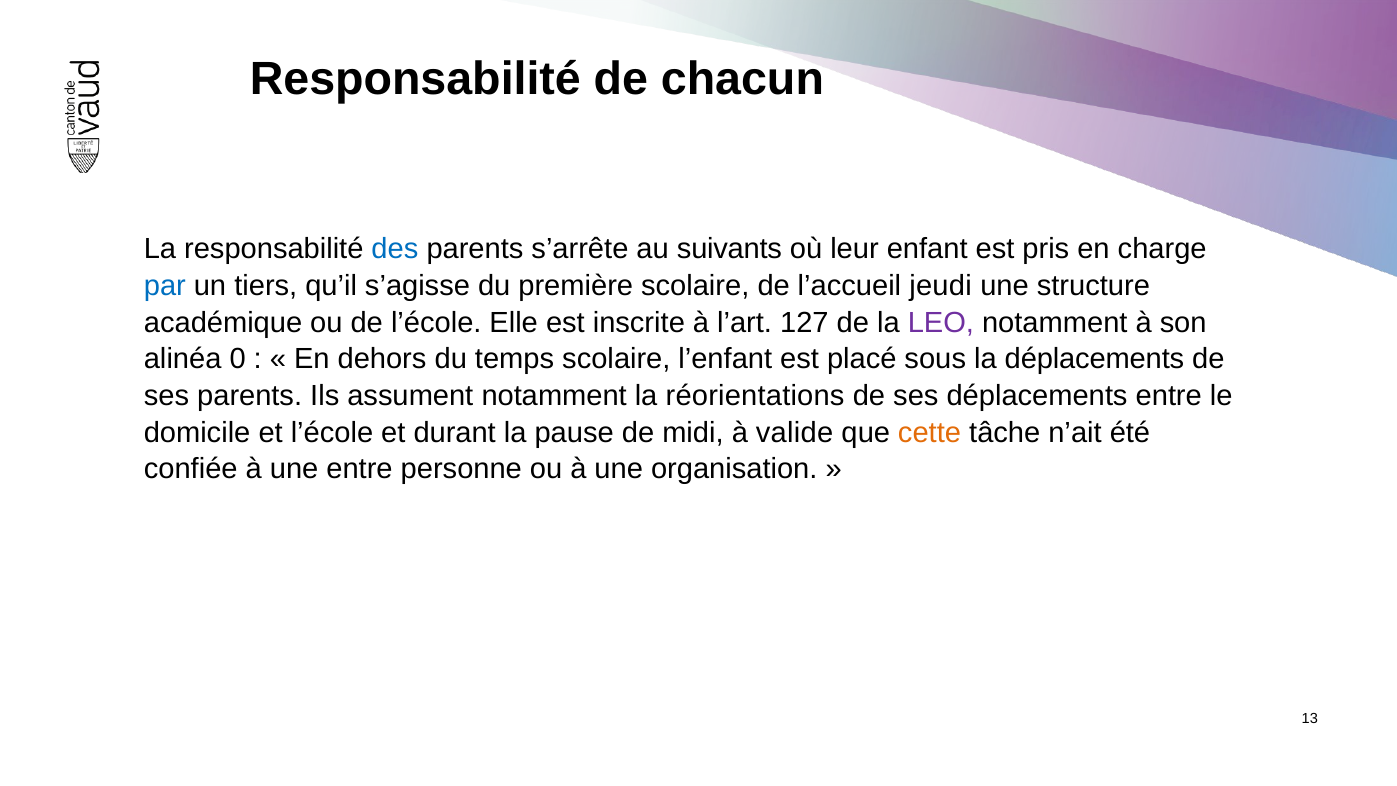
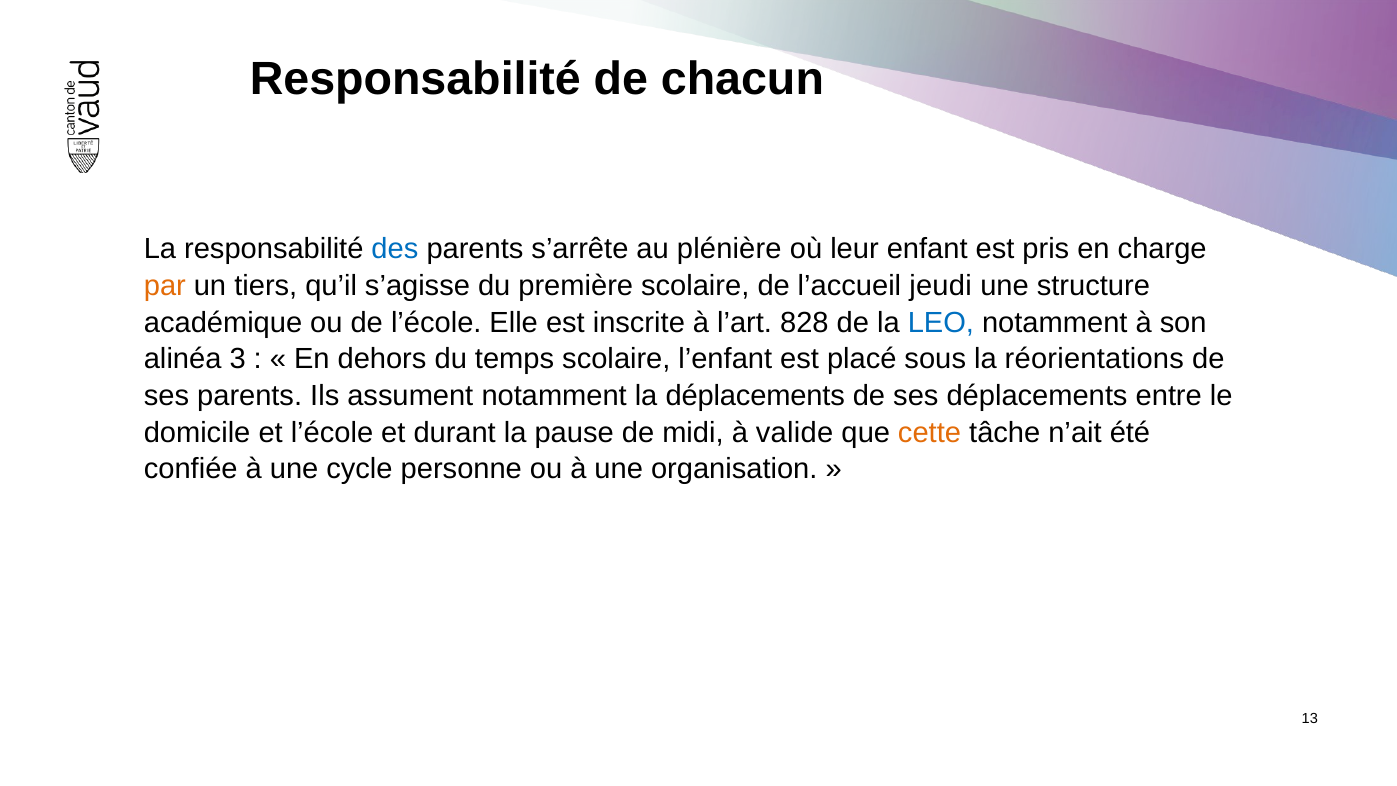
suivants: suivants -> plénière (729, 249)
par colour: blue -> orange (165, 286)
127: 127 -> 828 (804, 322)
LEO colour: purple -> blue (941, 322)
0: 0 -> 3 (238, 359)
la déplacements: déplacements -> réorientations (1094, 359)
la réorientations: réorientations -> déplacements (755, 396)
une entre: entre -> cycle (360, 469)
